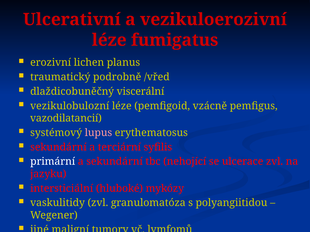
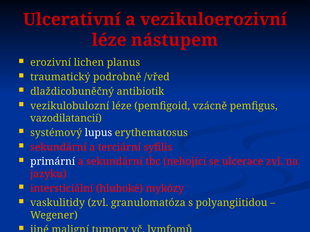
fumigatus: fumigatus -> nástupem (175, 40)
viscerální: viscerální -> antibiotik (140, 92)
lupus colour: pink -> white (98, 133)
